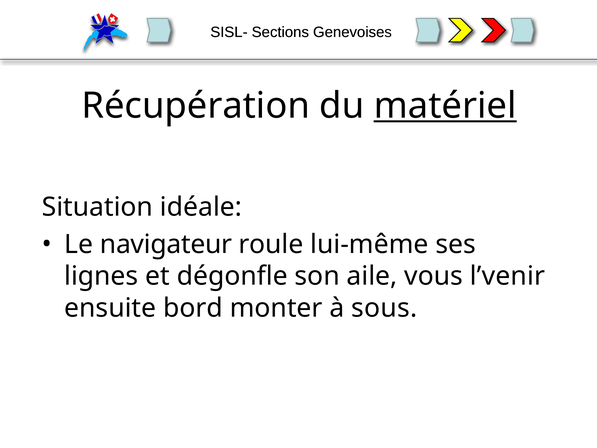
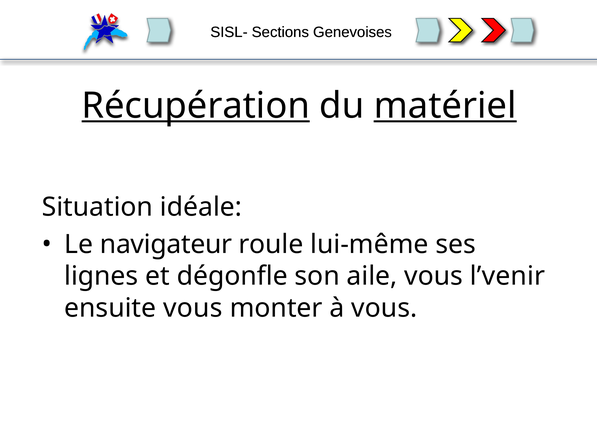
Récupération underline: none -> present (196, 106)
ensuite bord: bord -> vous (193, 308)
à sous: sous -> vous (384, 308)
